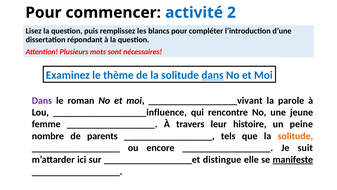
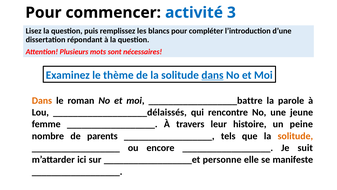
2: 2 -> 3 (231, 13)
Dans colour: purple -> orange (42, 100)
__________________vivant: __________________vivant -> __________________battre (206, 100)
___________________influence: ___________________influence -> ___________________délaissés (120, 112)
distingue: distingue -> personne (222, 159)
manifeste underline: present -> none (293, 159)
